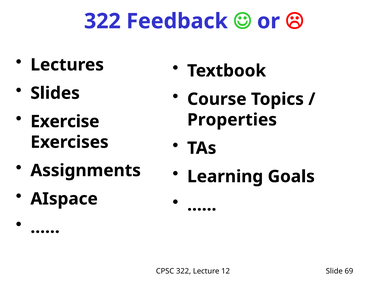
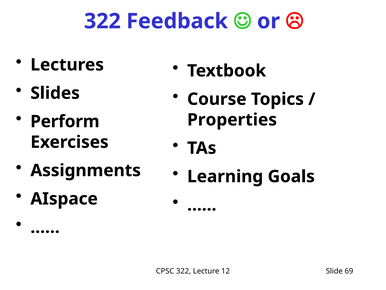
Exercise: Exercise -> Perform (65, 121)
